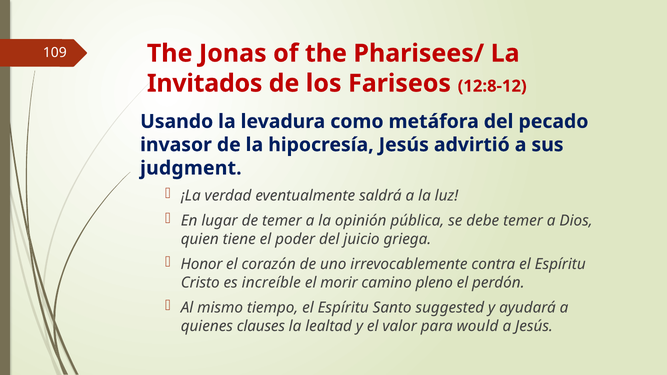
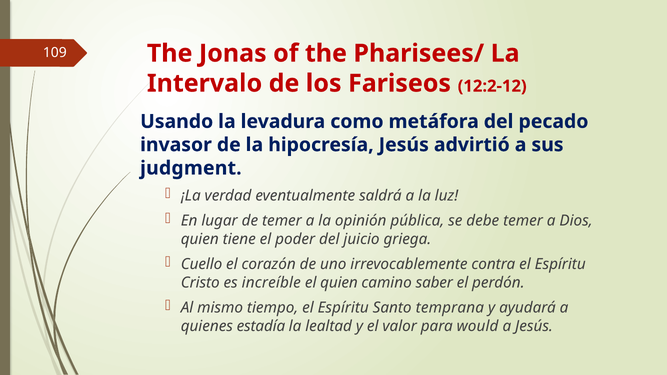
Invitados: Invitados -> Intervalo (205, 83)
12:8-12: 12:8-12 -> 12:2-12 (492, 86)
Honor: Honor -> Cuello (202, 264)
el morir: morir -> quien (339, 283)
pleno: pleno -> saber (434, 283)
suggested: suggested -> temprana (450, 308)
clauses: clauses -> estadía (261, 326)
